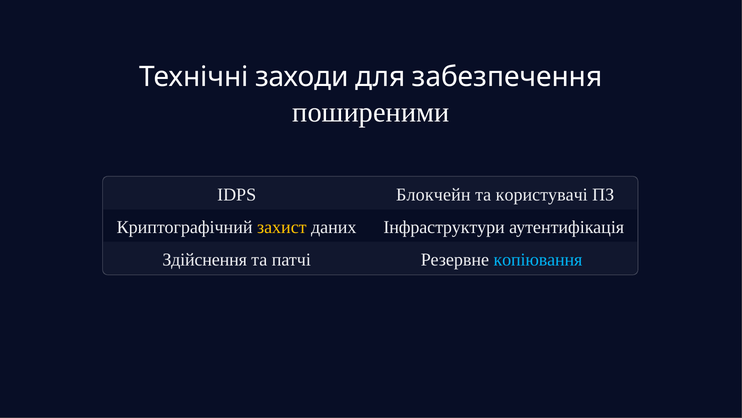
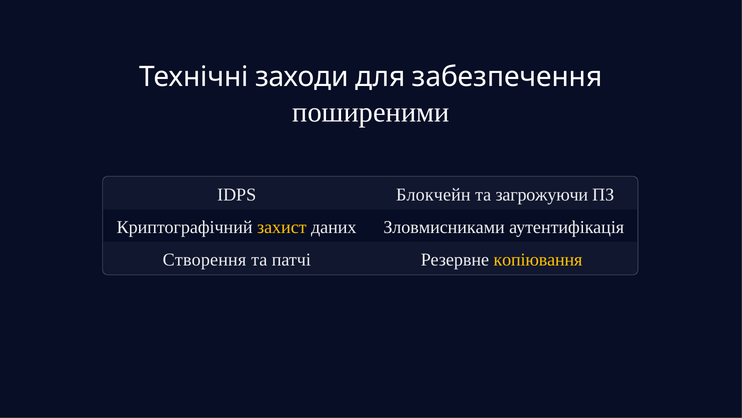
користувачі: користувачі -> загрожуючи (542, 195)
Інфраструктури: Інфраструктури -> Зловмисниками (444, 227)
Здійснення: Здійснення -> Створення (204, 259)
копіювання colour: light blue -> yellow (538, 259)
